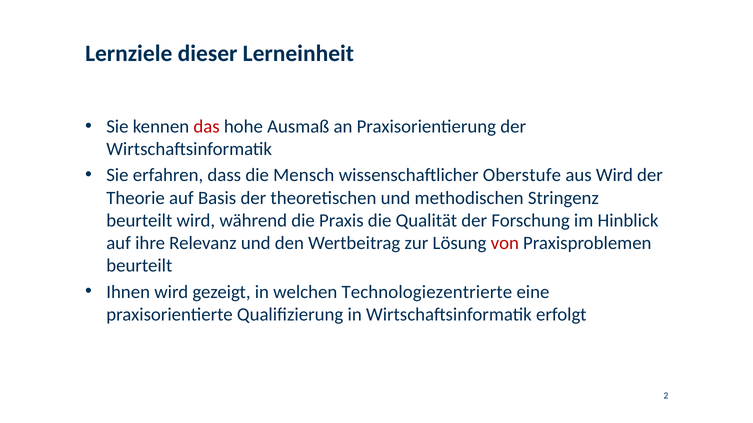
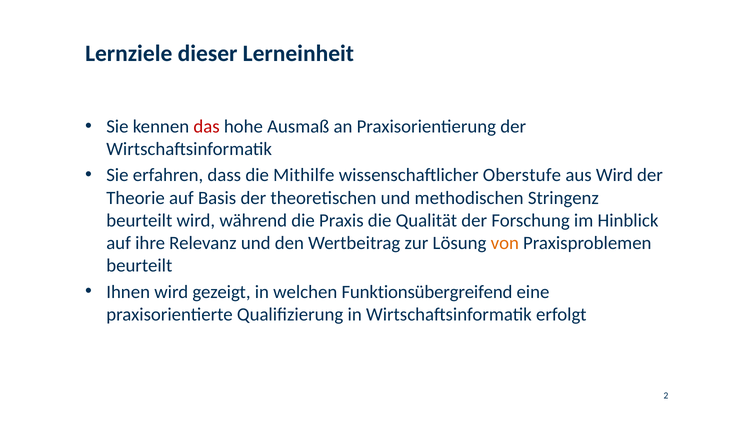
Mensch: Mensch -> Mithilfe (304, 176)
von colour: red -> orange (505, 243)
Technologiezentrierte: Technologiezentrierte -> Funktionsübergreifend (427, 292)
